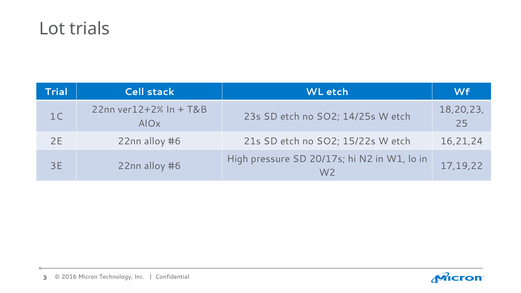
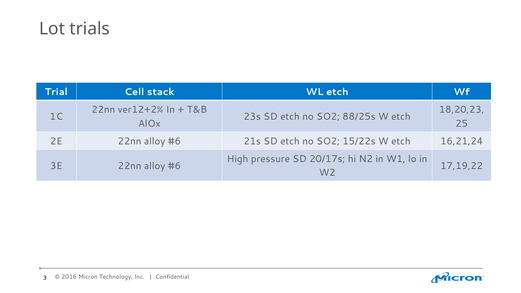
14/25s: 14/25s -> 88/25s (359, 117)
